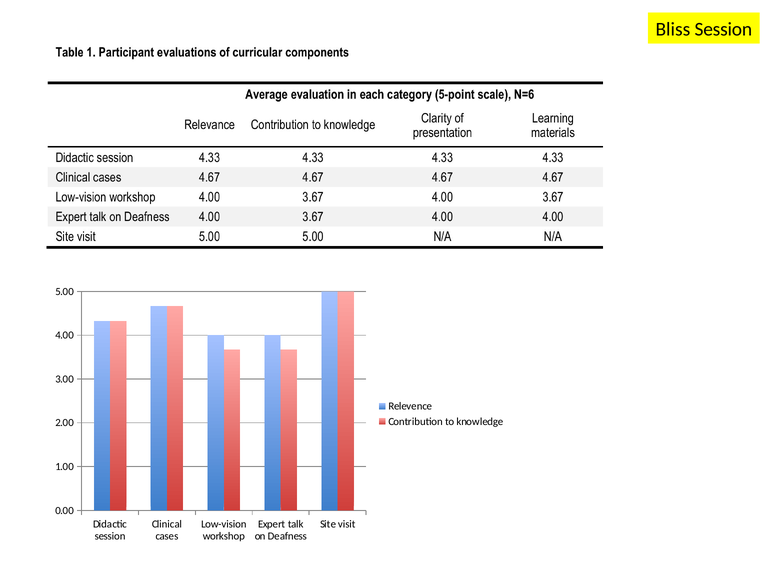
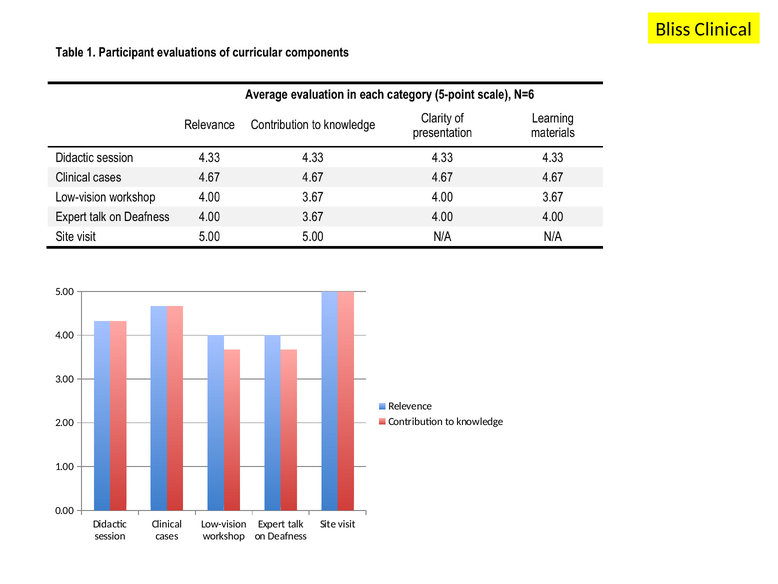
Bliss Session: Session -> Clinical (723, 29)
